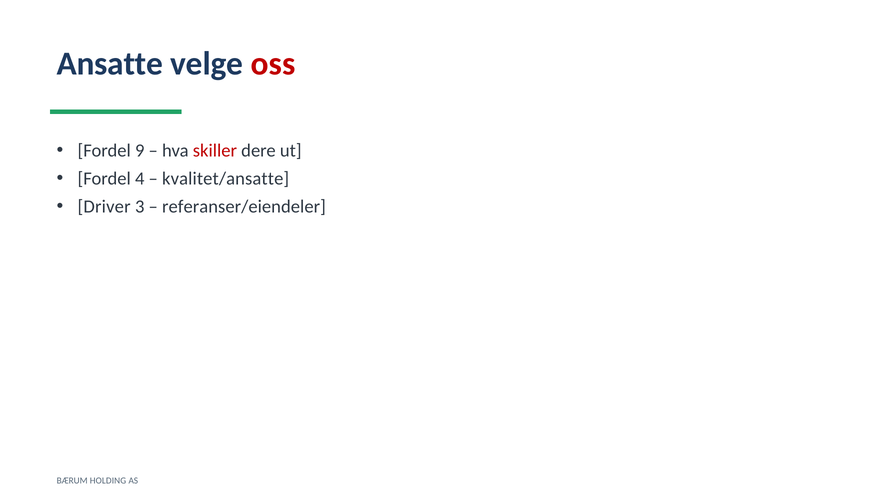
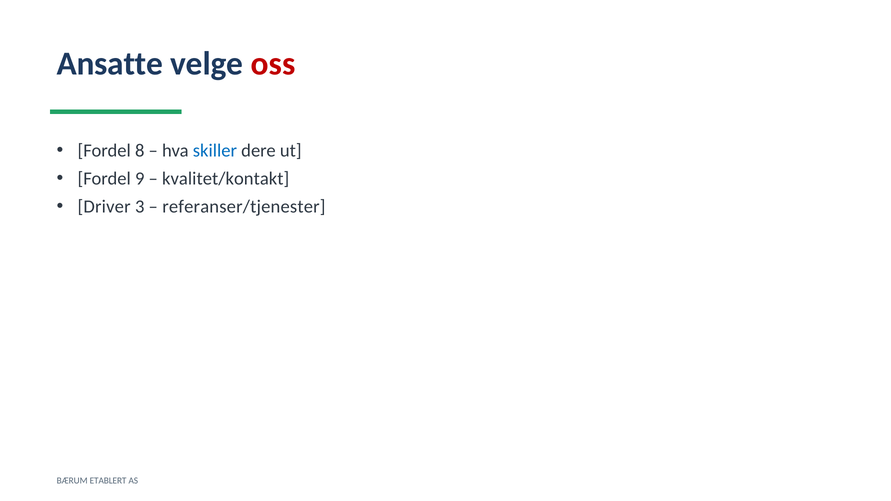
9: 9 -> 8 (140, 151)
skiller colour: red -> blue (215, 151)
4: 4 -> 9 (140, 179)
kvalitet/ansatte: kvalitet/ansatte -> kvalitet/kontakt (226, 179)
referanser/eiendeler: referanser/eiendeler -> referanser/tjenester (244, 207)
HOLDING: HOLDING -> ETABLERT (108, 481)
